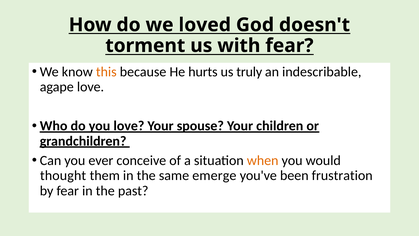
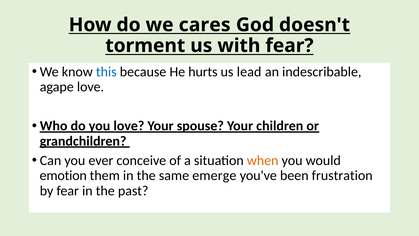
loved: loved -> cares (205, 25)
this colour: orange -> blue (106, 72)
truly: truly -> lead (249, 72)
thought: thought -> emotion (63, 175)
